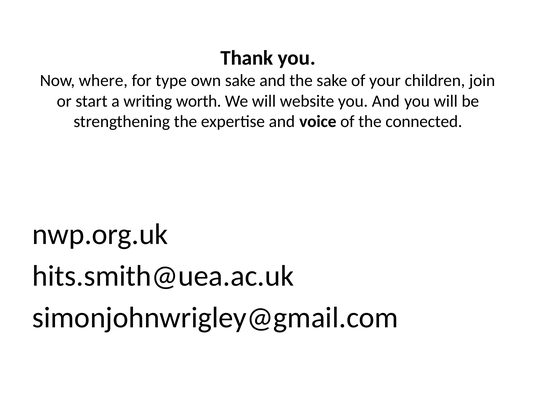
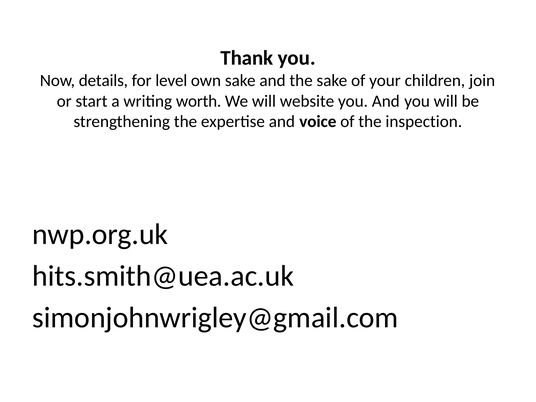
where: where -> details (103, 81)
type: type -> level (171, 81)
connected: connected -> inspection (424, 122)
